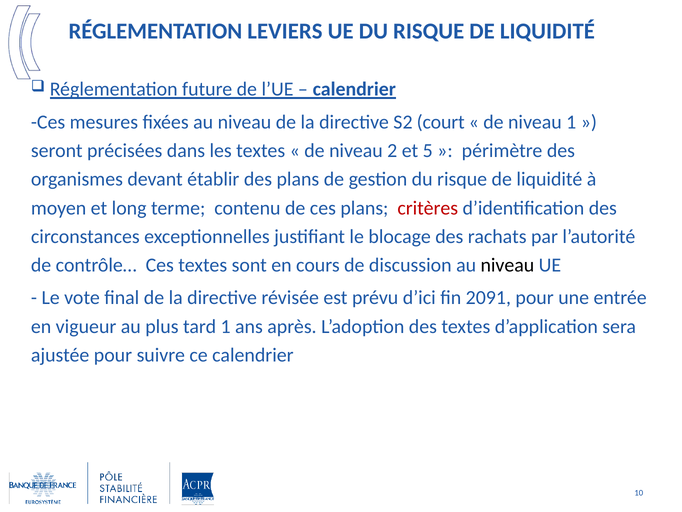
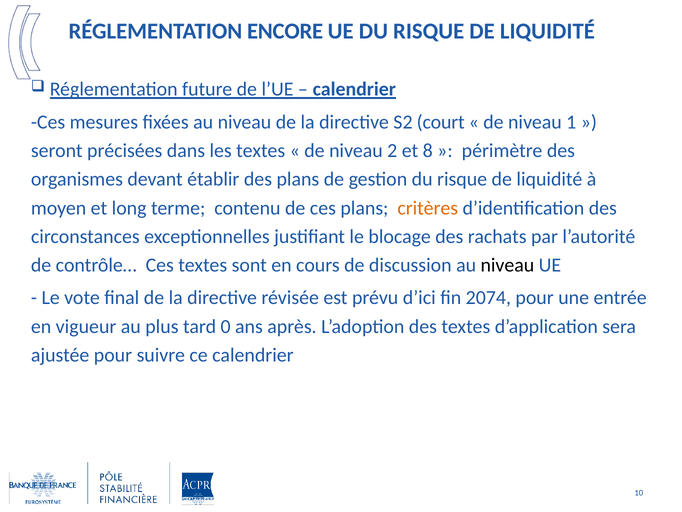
LEVIERS: LEVIERS -> ENCORE (285, 31)
5: 5 -> 8 (428, 150)
critères colour: red -> orange (428, 208)
2091: 2091 -> 2074 (488, 298)
tard 1: 1 -> 0 (226, 326)
